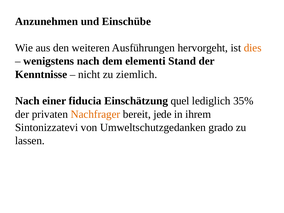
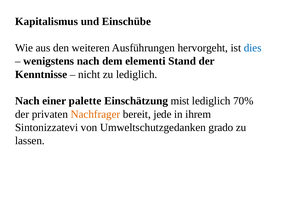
Anzunehmen: Anzunehmen -> Kapitalismus (47, 21)
dies colour: orange -> blue (253, 48)
zu ziemlich: ziemlich -> lediglich (137, 74)
fiducia: fiducia -> palette (85, 101)
quel: quel -> mist (180, 101)
35%: 35% -> 70% (243, 101)
